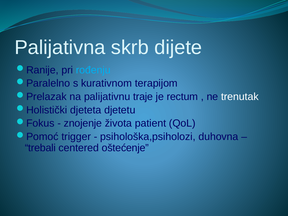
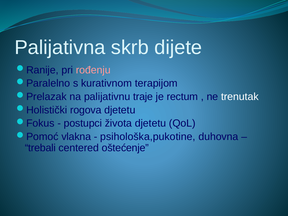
rođenju colour: light blue -> pink (93, 70)
djeteta: djeteta -> rogova (86, 110)
znojenje: znojenje -> postupci (83, 123)
života patient: patient -> djetetu (150, 123)
trigger: trigger -> vlakna (76, 137)
psihološka,psiholozi: psihološka,psiholozi -> psihološka,pukotine (148, 137)
